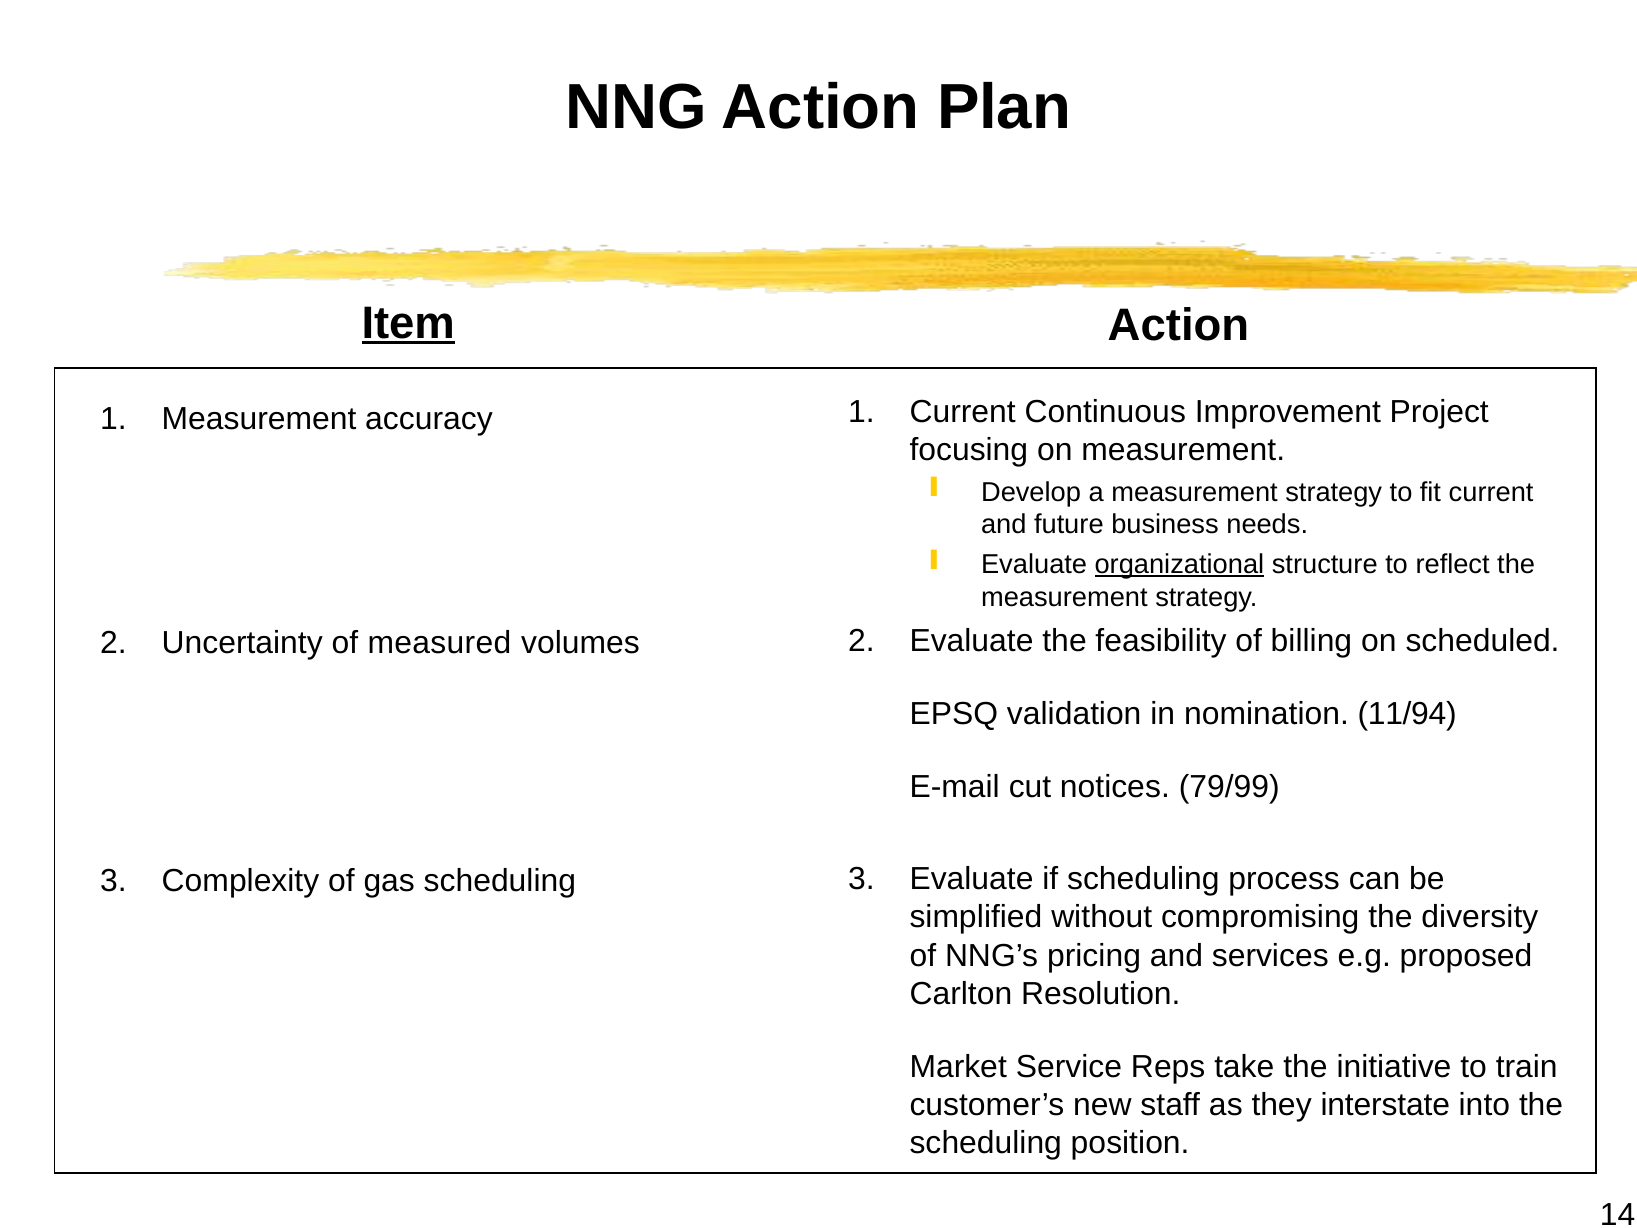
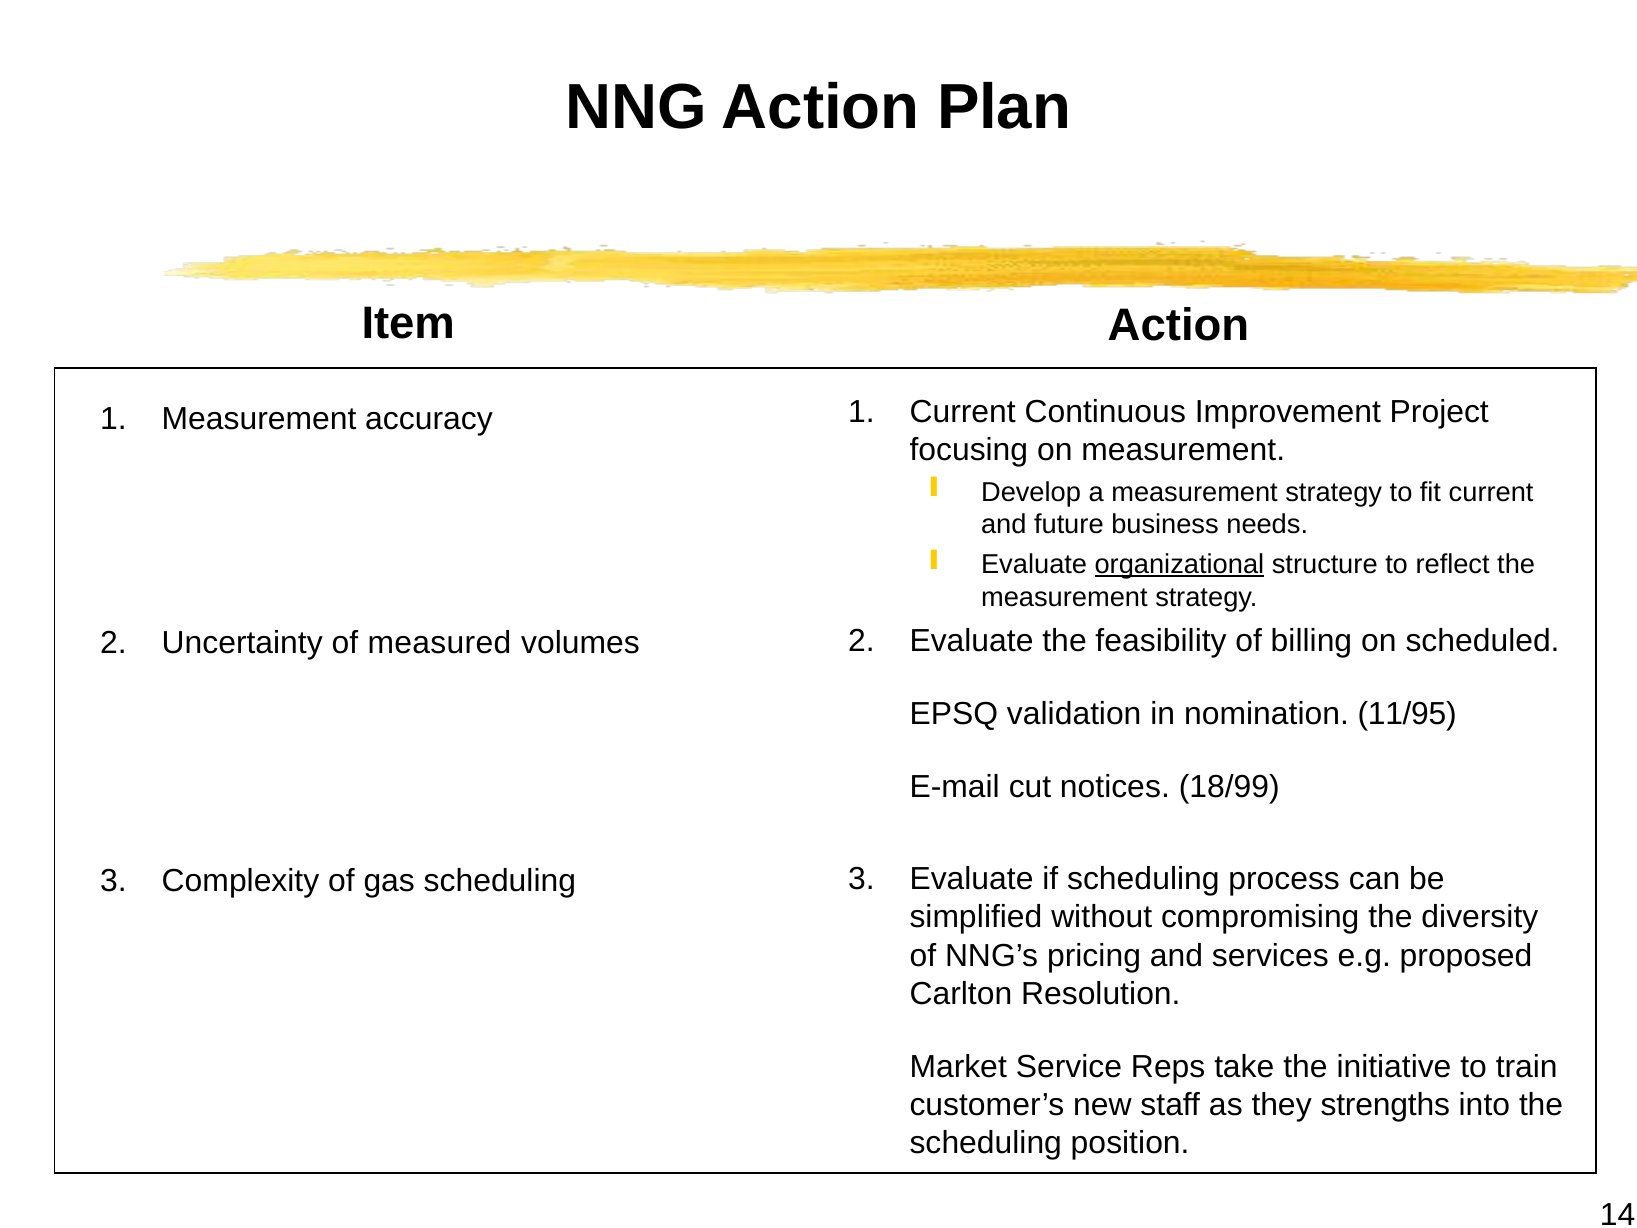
Item underline: present -> none (408, 323)
11/94: 11/94 -> 11/95 (1407, 714)
79/99: 79/99 -> 18/99 (1229, 786)
interstate: interstate -> strengths (1385, 1105)
